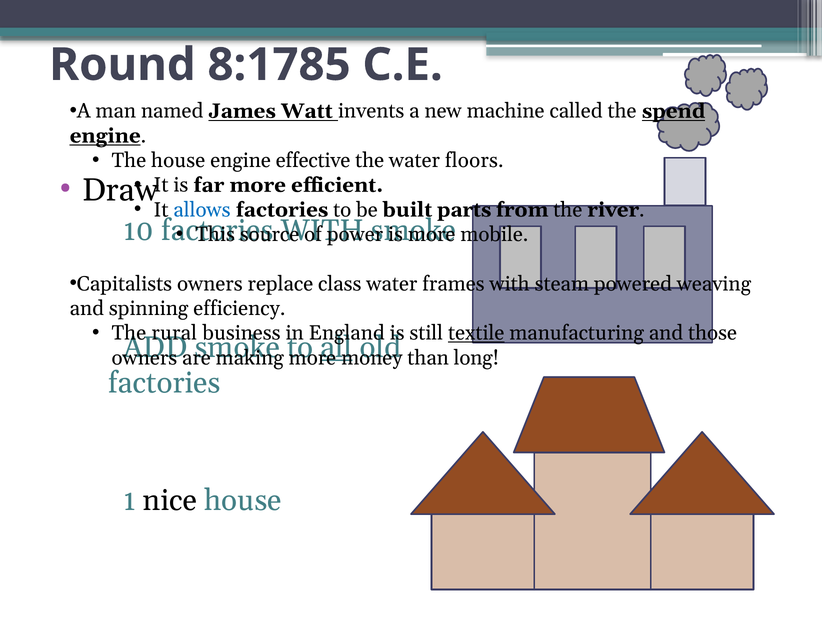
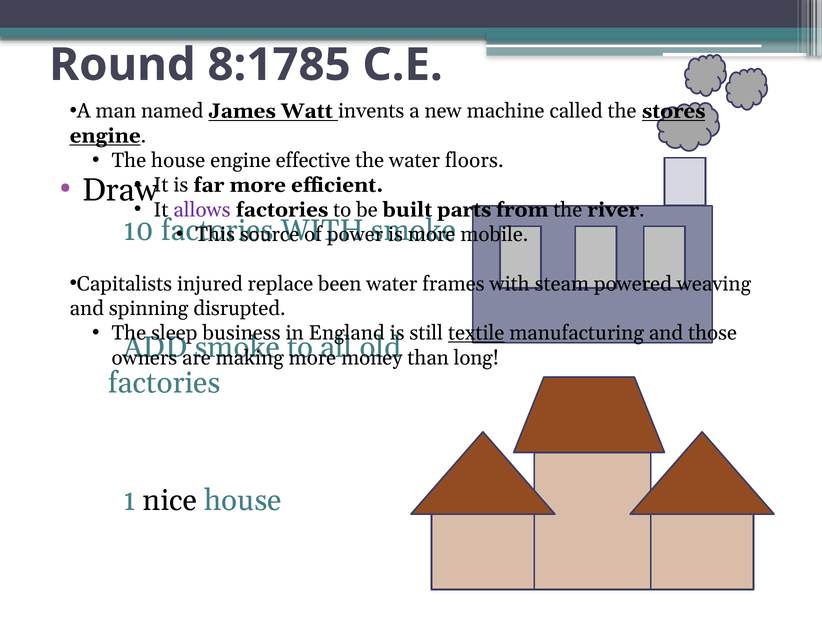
spend: spend -> stores (674, 111)
allows colour: blue -> purple (202, 210)
Capitalists owners: owners -> injured (210, 284)
class: class -> been (340, 284)
efficiency: efficiency -> disrupted (239, 308)
rural: rural -> sleep (174, 333)
all underline: present -> none (336, 347)
